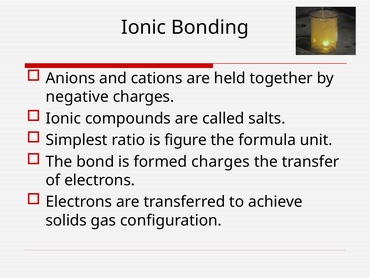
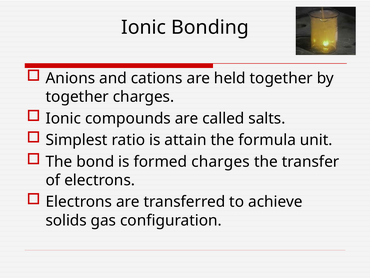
negative: negative -> together (77, 97)
figure: figure -> attain (186, 140)
